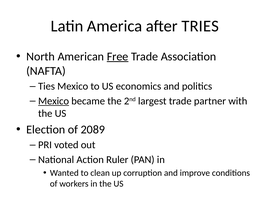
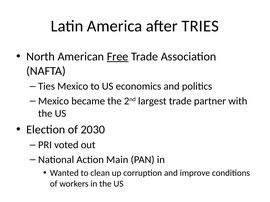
Mexico underline: present -> none (54, 101)
2089: 2089 -> 2030 (93, 130)
Ruler: Ruler -> Main (117, 160)
